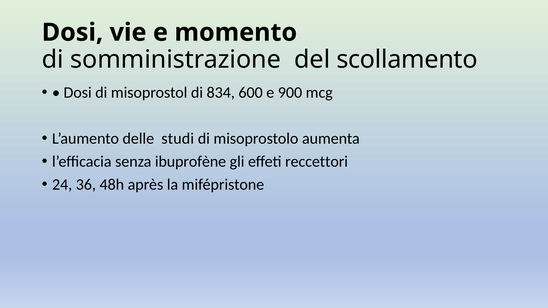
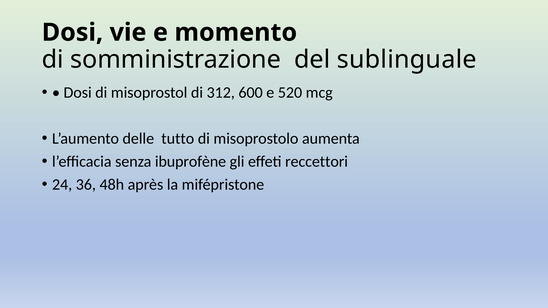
scollamento: scollamento -> sublinguale (407, 60)
834: 834 -> 312 (221, 93)
900: 900 -> 520 (290, 93)
studi: studi -> tutto (178, 139)
